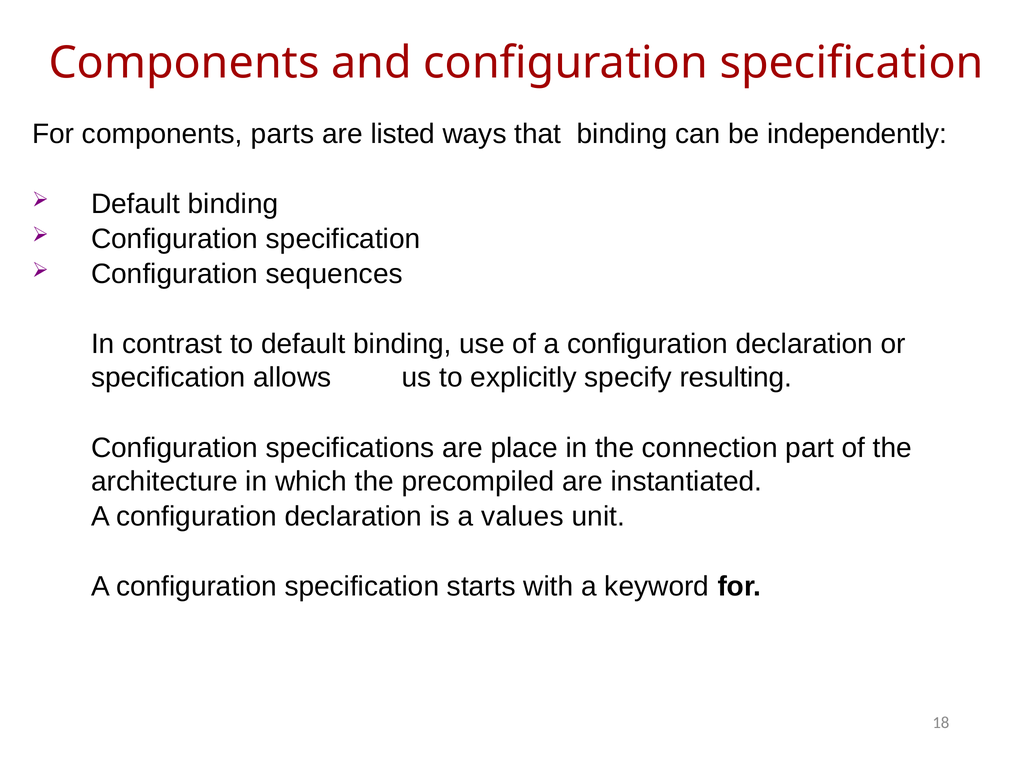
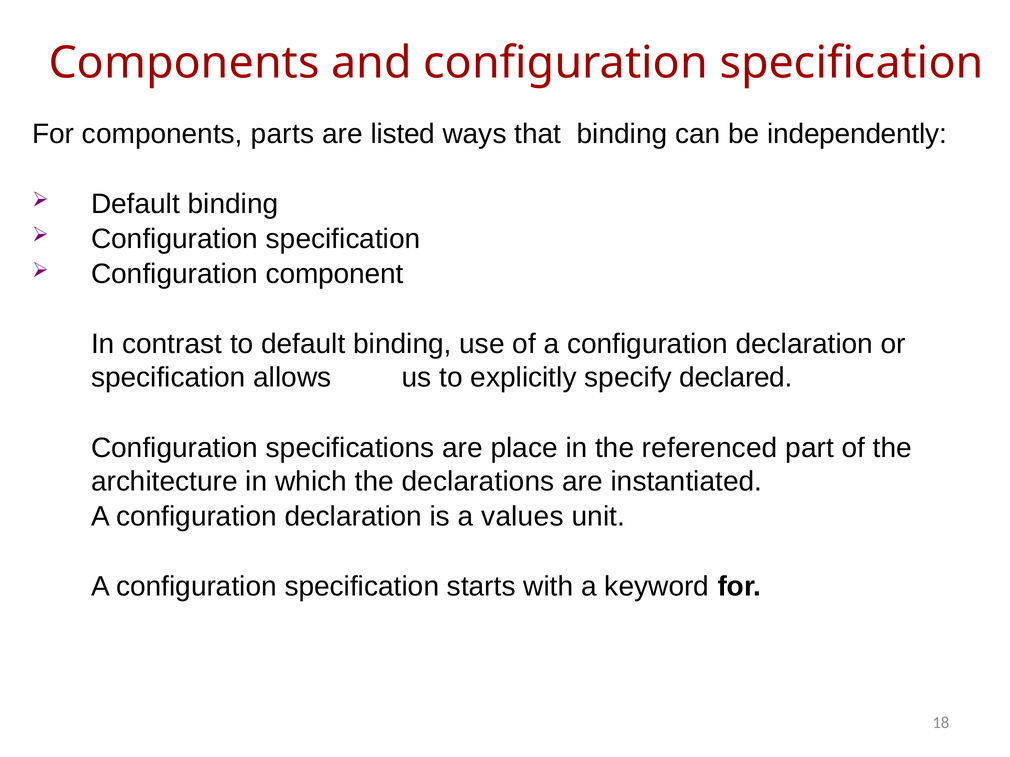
sequences: sequences -> component (335, 274)
resulting: resulting -> declared (736, 378)
connection: connection -> referenced (710, 448)
precompiled: precompiled -> declarations (478, 482)
